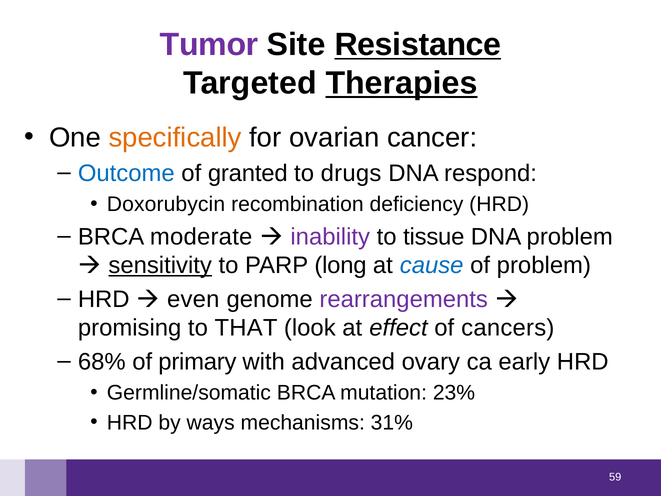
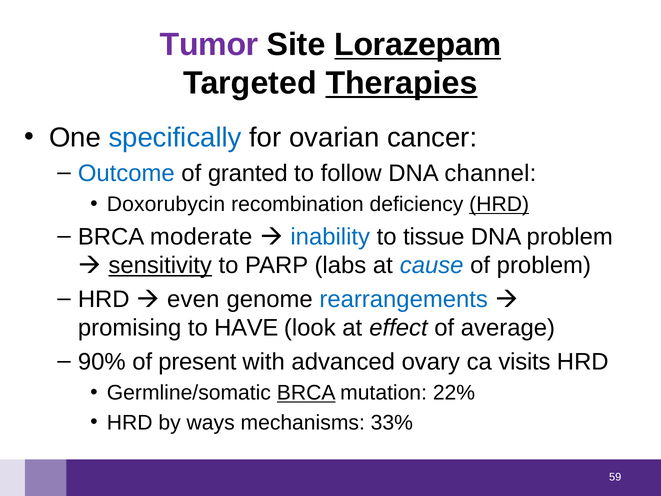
Resistance: Resistance -> Lorazepam (418, 45)
specifically colour: orange -> blue (175, 137)
drugs: drugs -> follow (351, 173)
respond: respond -> channel (490, 173)
HRD underline: none -> present (499, 204)
inability colour: purple -> blue (330, 237)
long: long -> labs (340, 265)
rearrangements colour: purple -> blue (404, 299)
THAT: THAT -> HAVE (246, 328)
cancers: cancers -> average (508, 328)
68%: 68% -> 90% (102, 361)
primary: primary -> present (197, 361)
early: early -> visits (524, 361)
BRCA underline: none -> present (306, 393)
23%: 23% -> 22% (454, 393)
31%: 31% -> 33% (392, 422)
